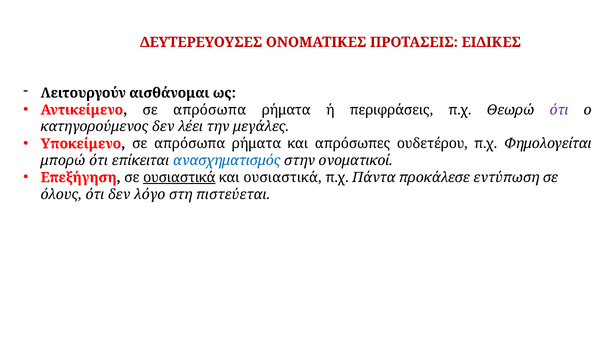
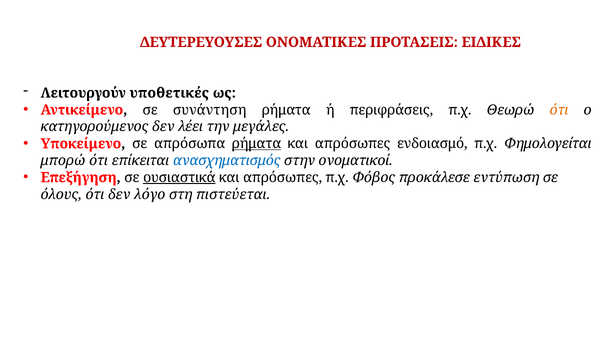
αισθάνομαι: αισθάνομαι -> υποθετικές (169, 93)
Αντικείμενο σε απρόσωπα: απρόσωπα -> συνάντηση (210, 110)
ότι colour: purple -> orange (559, 110)
ρήματα underline: none -> present (257, 144)
ουδετέρου: ουδετέρου -> ενδοιασμό (432, 144)
ουσιαστικά: ουσιαστικά -> απρόσωπες (283, 177)
Πάντα: Πάντα -> Φόβος (374, 177)
